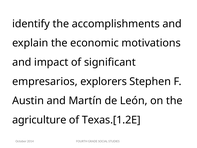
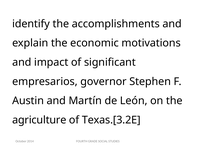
explorers: explorers -> governor (104, 81)
Texas.[1.2E: Texas.[1.2E -> Texas.[3.2E (111, 120)
